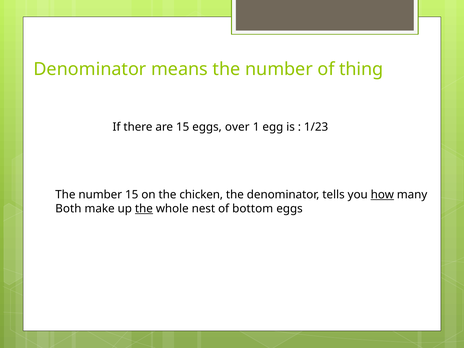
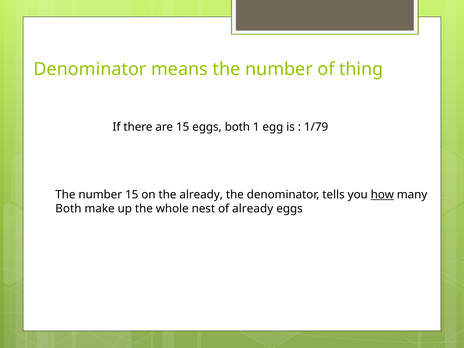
eggs over: over -> both (237, 127)
1/23: 1/23 -> 1/79 (316, 127)
the chicken: chicken -> already (201, 195)
the underline: present -> none (144, 209)
of bottom: bottom -> already (253, 209)
